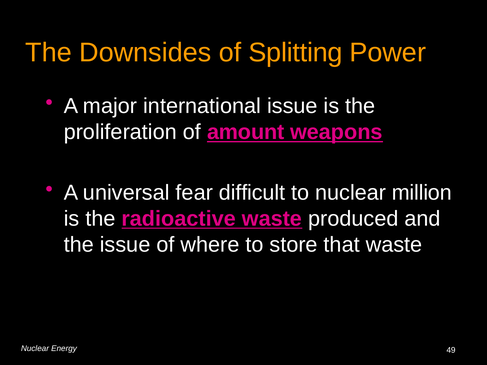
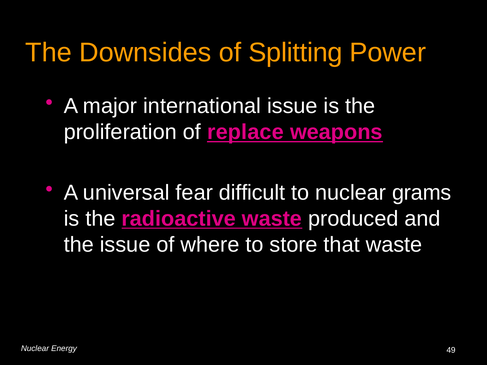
amount: amount -> replace (245, 132)
million: million -> grams (422, 193)
